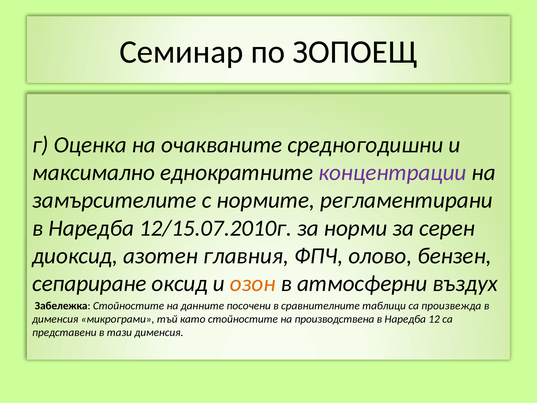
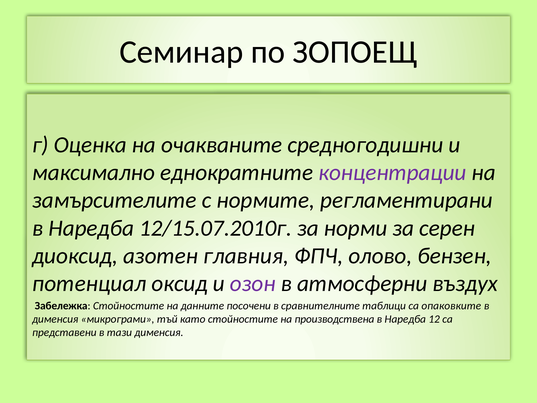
сепариране: сепариране -> потенциал (89, 283)
озон colour: orange -> purple (253, 283)
произвежда: произвежда -> опаковките (451, 305)
